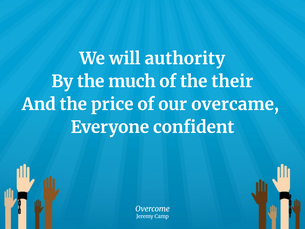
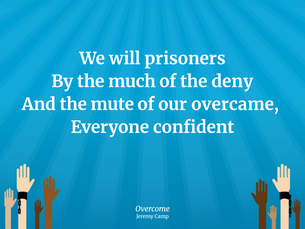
authority: authority -> prisoners (185, 59)
their: their -> deny (232, 81)
price: price -> mute (112, 104)
